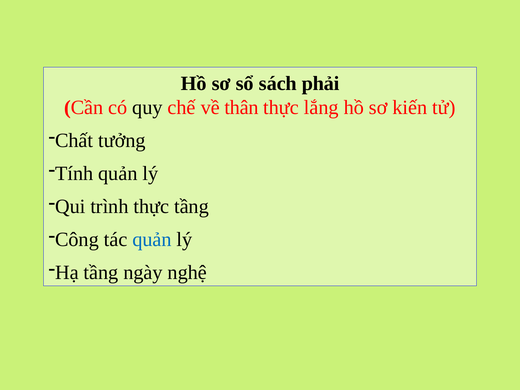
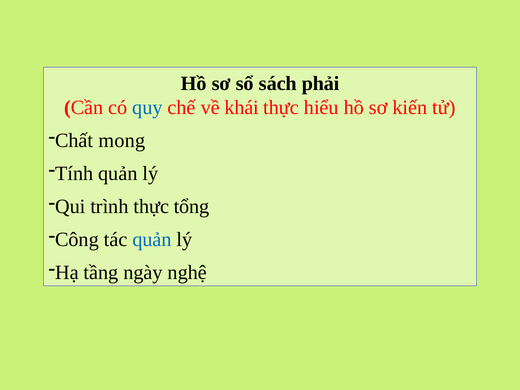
quy colour: black -> blue (147, 108)
thân: thân -> khái (242, 108)
lắng: lắng -> hiểu (321, 108)
tưởng: tưởng -> mong (122, 141)
thực tầng: tầng -> tổng (192, 207)
